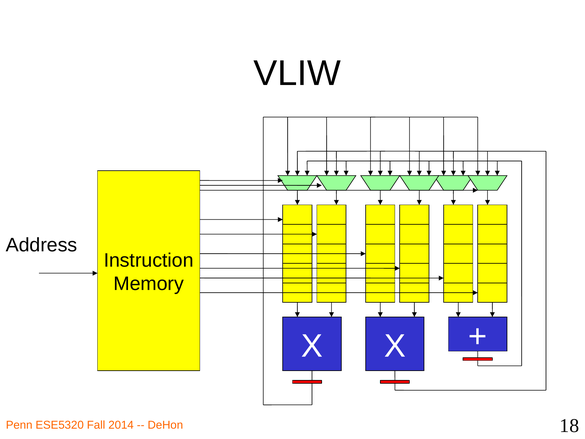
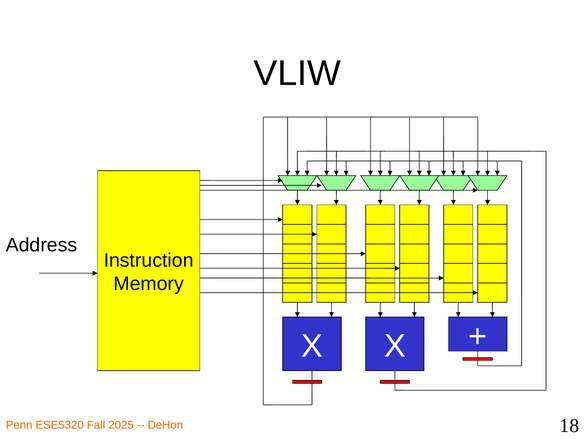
2014: 2014 -> 2025 (121, 425)
